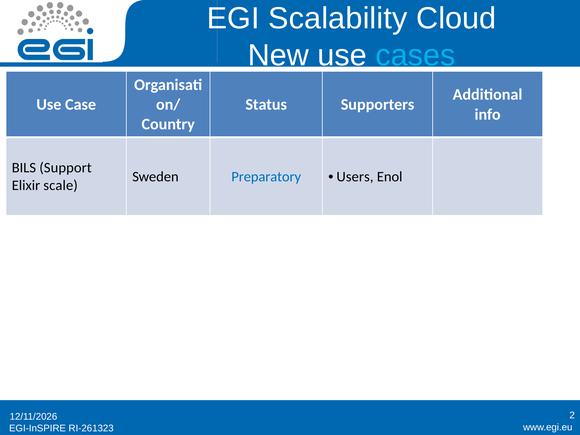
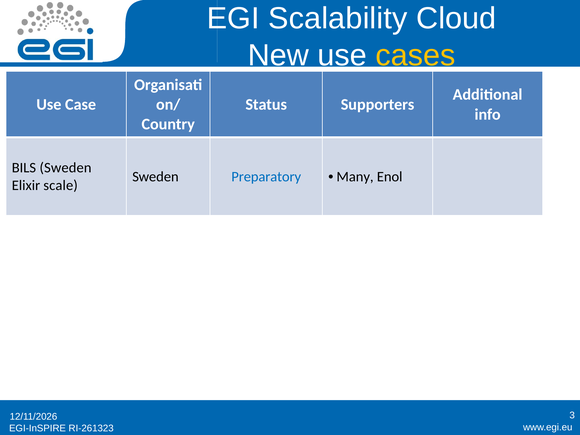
cases colour: light blue -> yellow (415, 55)
BILS Support: Support -> Sweden (66, 168)
Users: Users -> Many (355, 177)
2: 2 -> 3 (572, 415)
